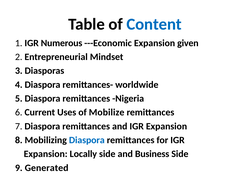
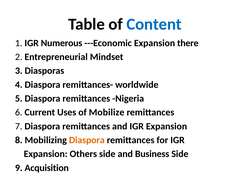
given: given -> there (188, 43)
Diaspora colour: blue -> orange (87, 140)
Locally: Locally -> Others (83, 154)
Generated: Generated -> Acquisition (47, 168)
